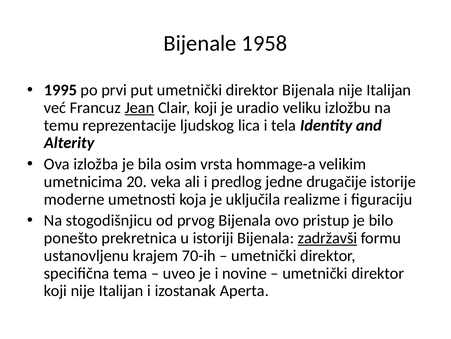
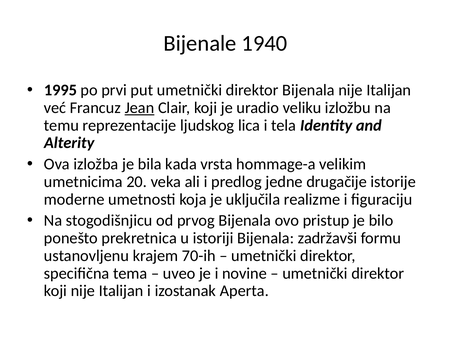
1958: 1958 -> 1940 (264, 43)
osim: osim -> kada (181, 164)
zadržavši underline: present -> none (327, 238)
